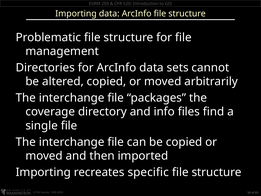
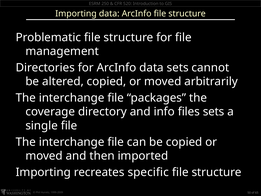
files find: find -> sets (214, 112)
